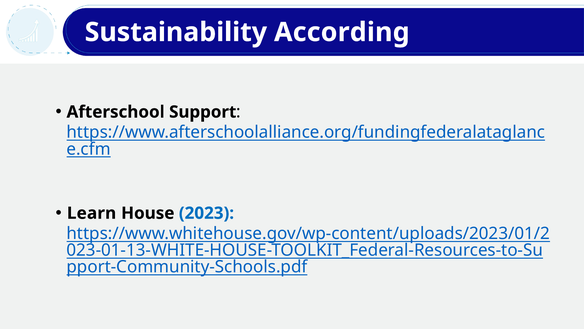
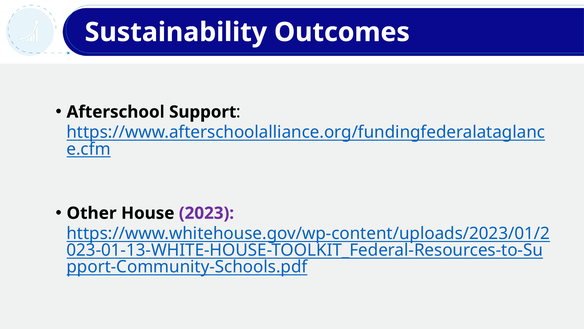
According: According -> Outcomes (342, 32)
Learn: Learn -> Other (92, 213)
2023 colour: blue -> purple (206, 213)
